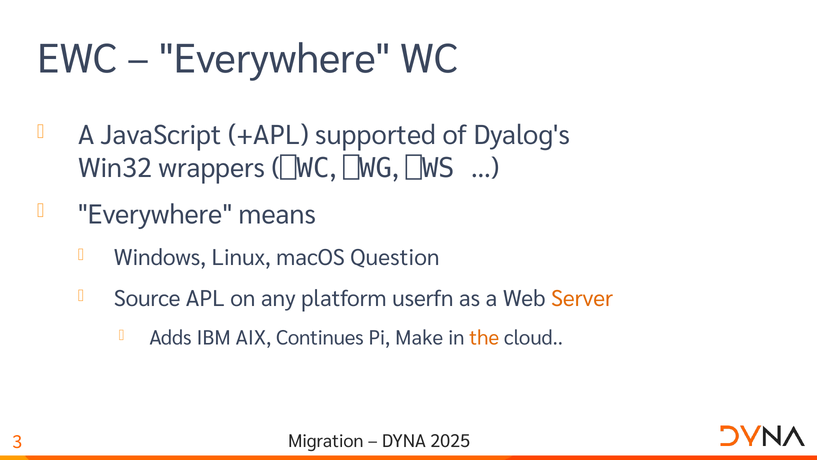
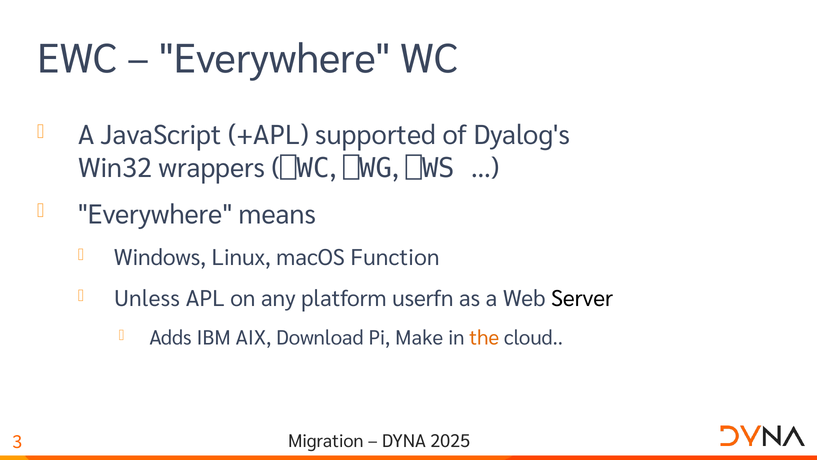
Question: Question -> Function (395, 258)
Source: Source -> Unless (147, 298)
Server colour: orange -> black (582, 298)
Continues: Continues -> Download (320, 338)
